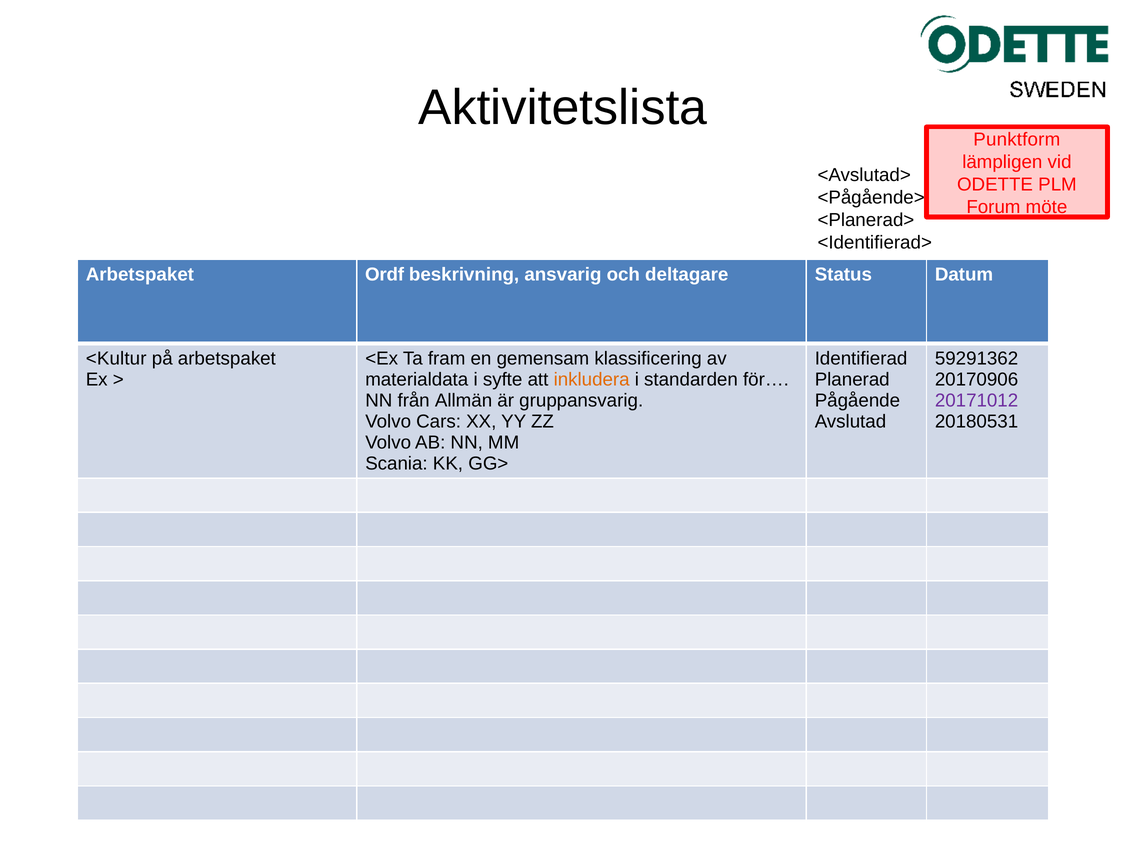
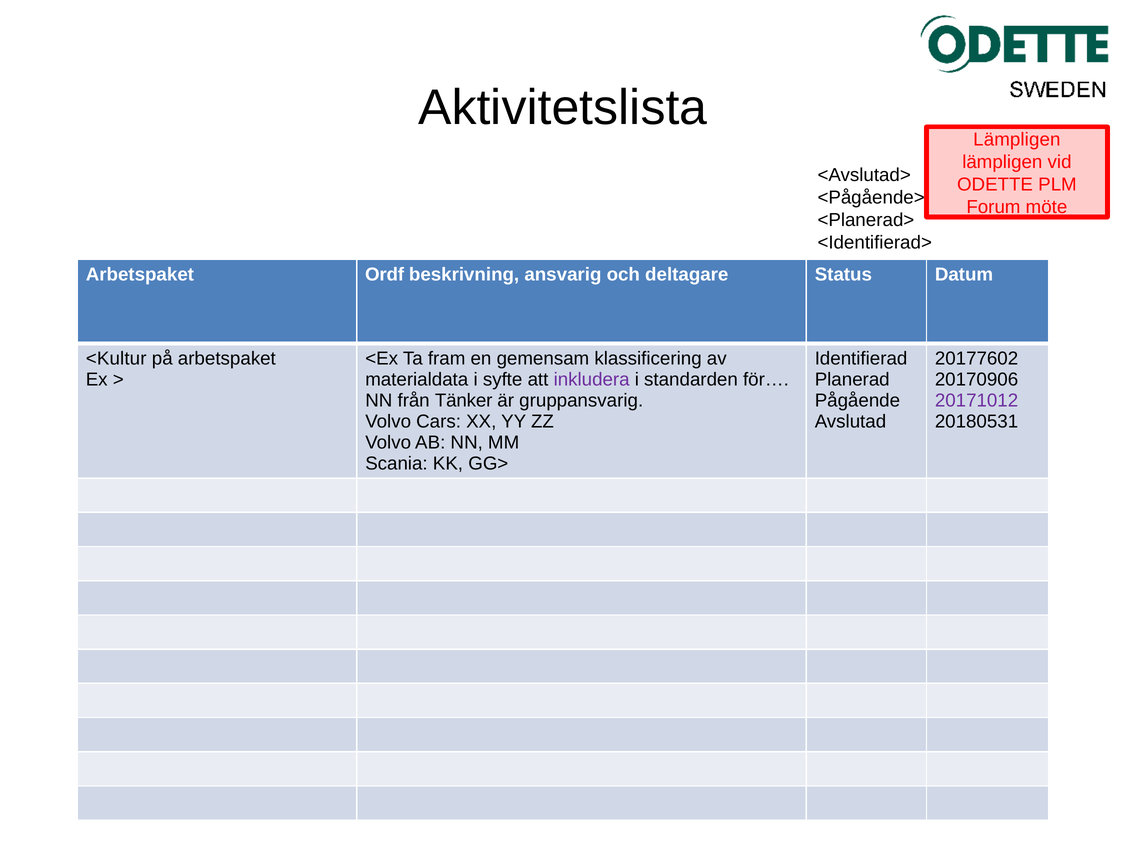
Punktform: Punktform -> Lämpligen (1017, 139)
59291362: 59291362 -> 20177602 (977, 359)
inkludera colour: orange -> purple (592, 380)
Allmän: Allmän -> Tänker (464, 401)
